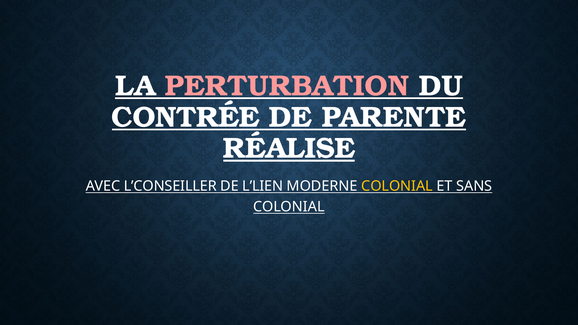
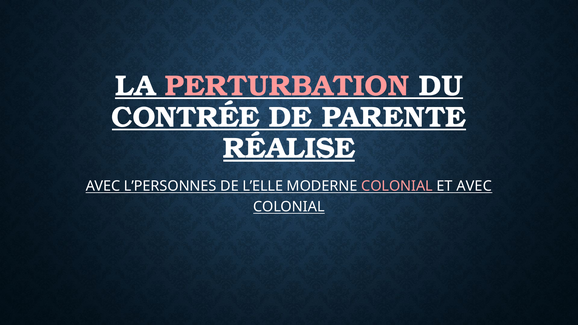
L’CONSEILLER: L’CONSEILLER -> L’PERSONNES (170, 186)
L’LIEN: L’LIEN -> L’ELLE (263, 186)
COLONIAL colour: yellow -> pink (397, 186)
ET SANS: SANS -> AVEC (474, 186)
